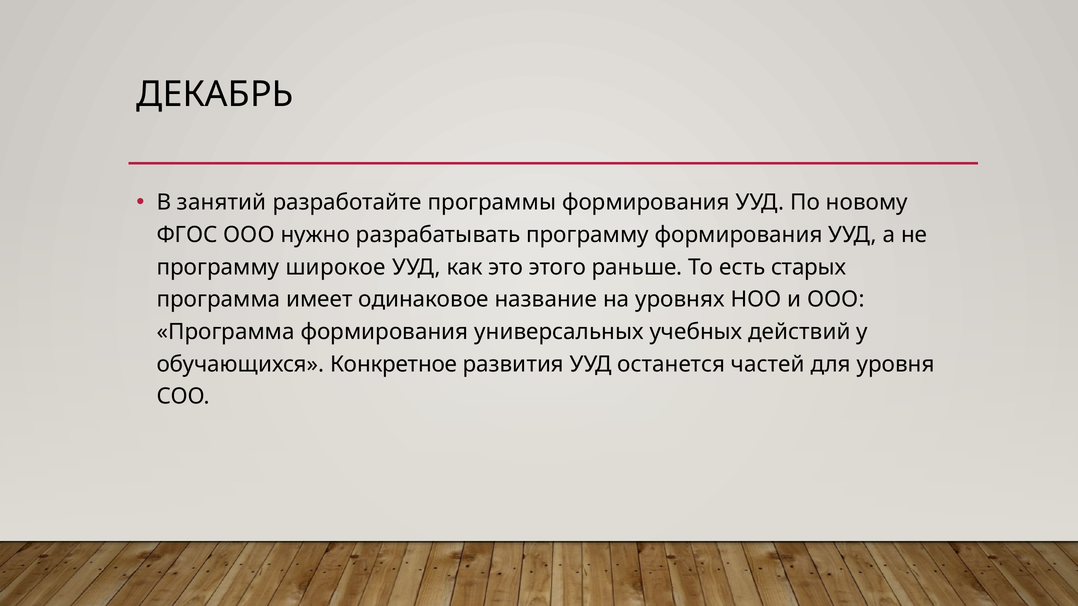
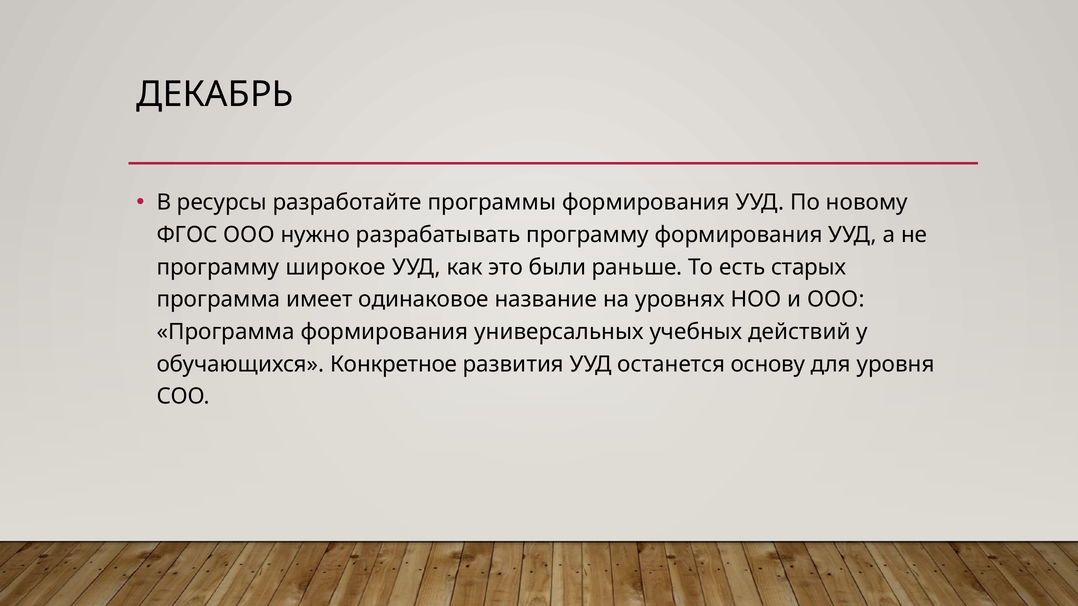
занятий: занятий -> ресурсы (222, 203)
этого: этого -> были (557, 267)
частей: частей -> основу (768, 364)
